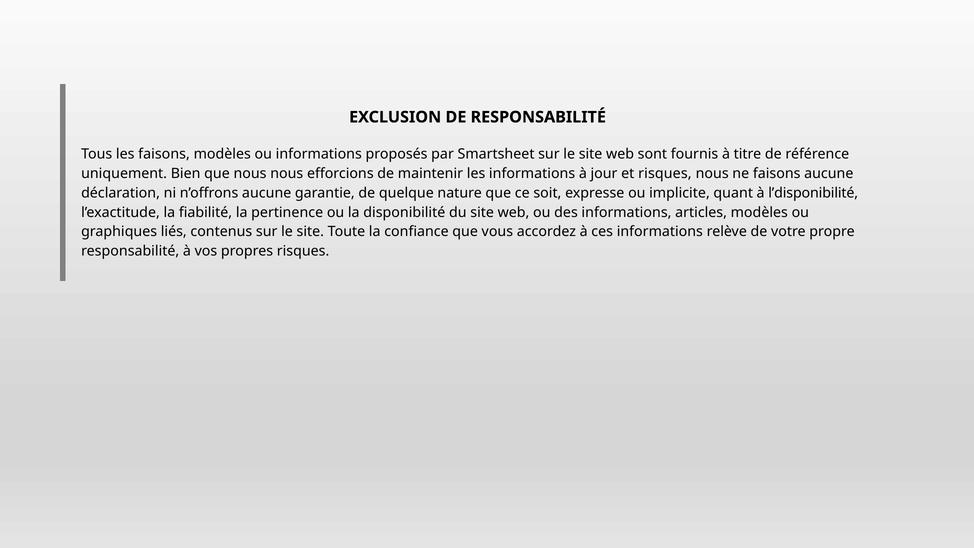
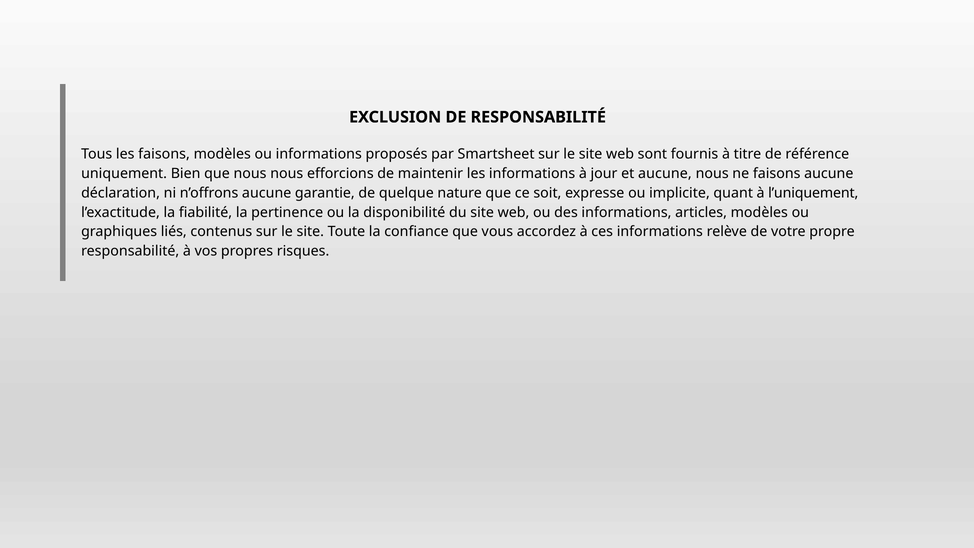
et risques: risques -> aucune (665, 174)
l’disponibilité: l’disponibilité -> l’uniquement (813, 193)
